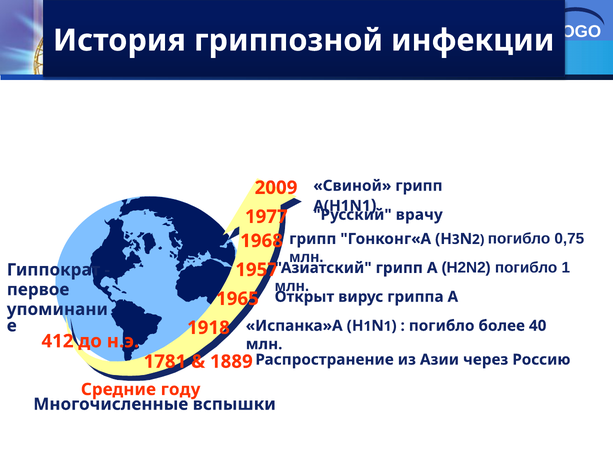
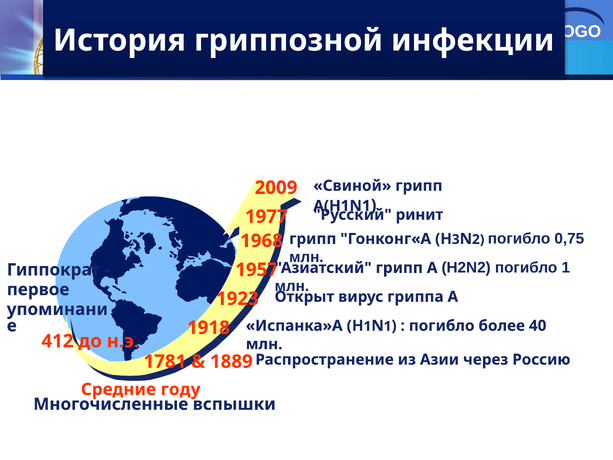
врачу: врачу -> ринит (419, 215)
1965: 1965 -> 1923 (237, 299)
